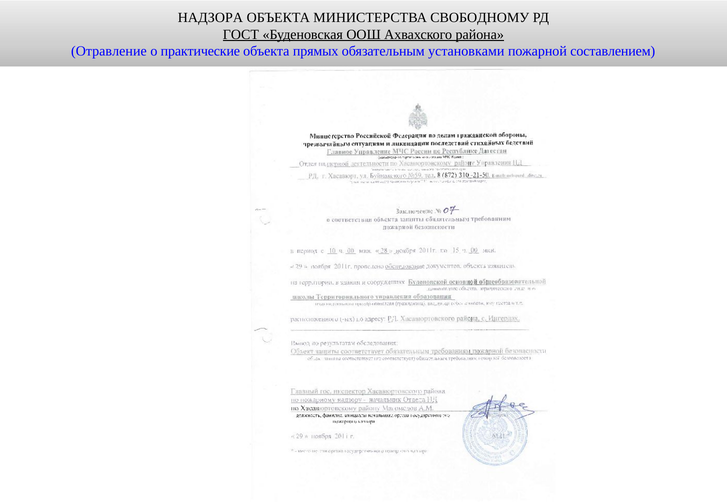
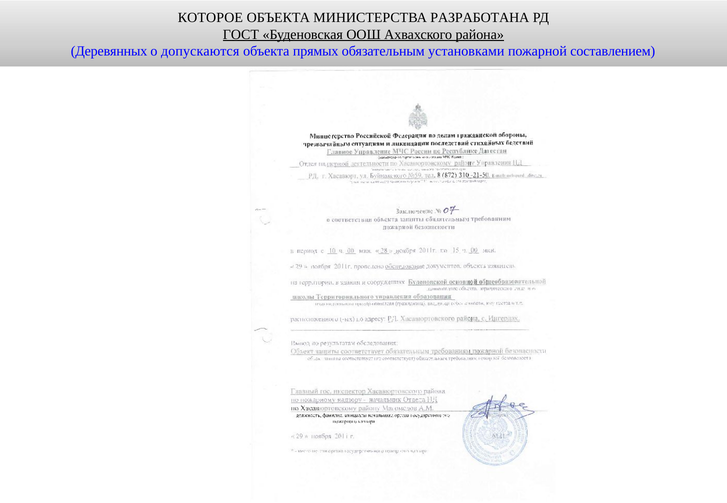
НАДЗОРА: НАДЗОРА -> КОТОРОЕ (210, 18)
СВОБОДНОМУ: СВОБОДНОМУ -> РАЗРАБОТАНА (480, 18)
Отравление: Отравление -> Деревянных (109, 51)
практические: практические -> допускаются (200, 51)
